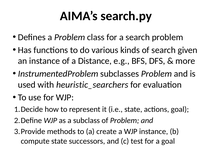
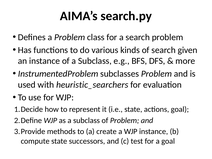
of a Distance: Distance -> Subclass (95, 61)
